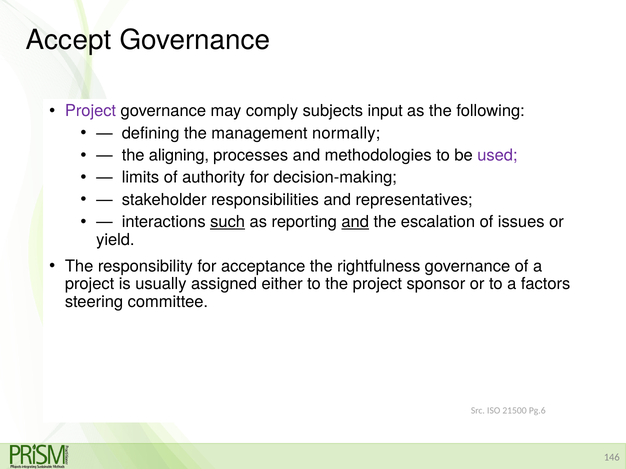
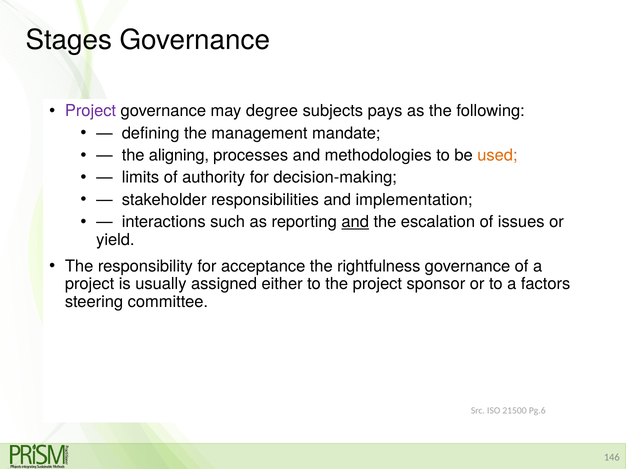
Accept: Accept -> Stages (69, 40)
comply: comply -> degree (272, 111)
input: input -> pays (385, 111)
normally: normally -> mandate (346, 133)
used colour: purple -> orange (497, 155)
representatives: representatives -> implementation (414, 200)
such underline: present -> none (228, 222)
